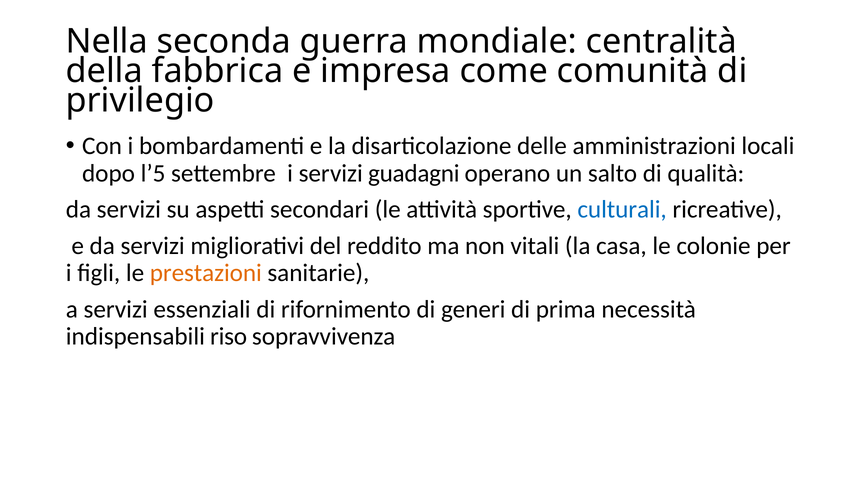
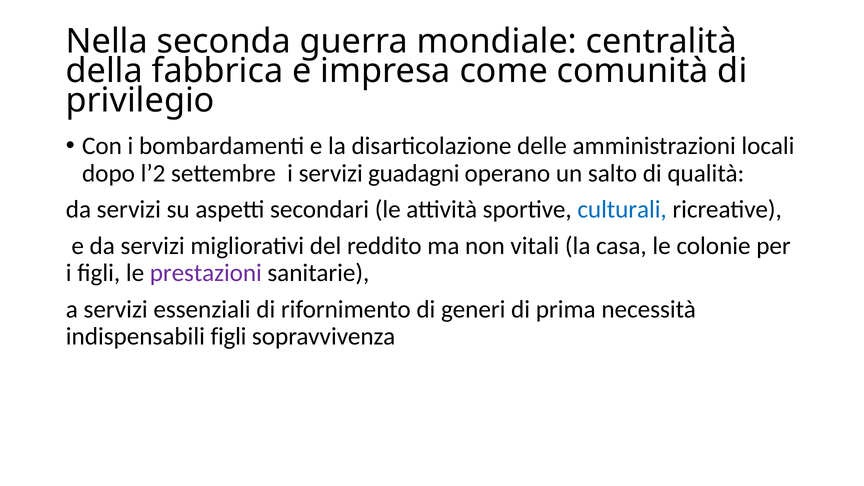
l’5: l’5 -> l’2 (153, 173)
prestazioni colour: orange -> purple (206, 273)
indispensabili riso: riso -> figli (229, 336)
